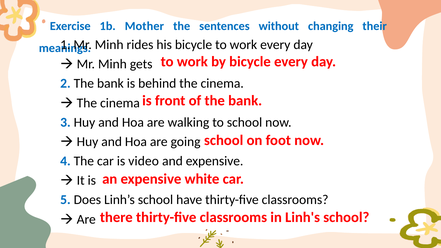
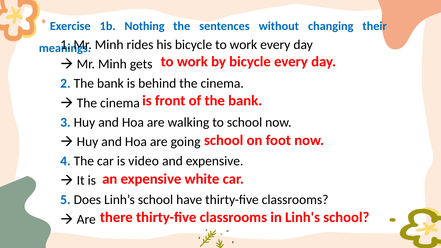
Mother: Mother -> Nothing (145, 26)
